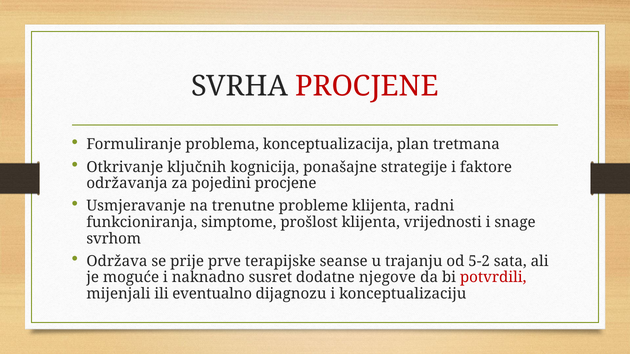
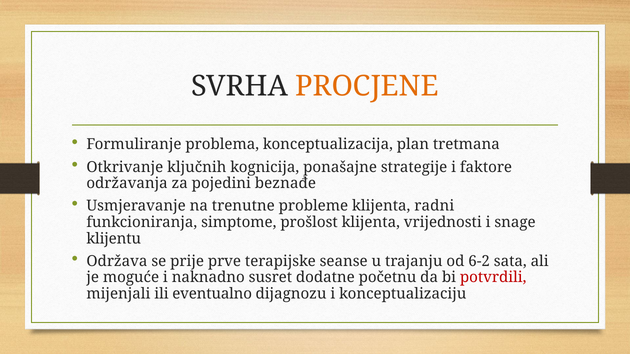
PROCJENE colour: red -> orange (367, 86)
pojedini procjene: procjene -> beznađe (285, 184)
svrhom: svrhom -> klijentu (114, 239)
5-2: 5-2 -> 6-2 (479, 261)
njegove: njegove -> početnu (388, 278)
